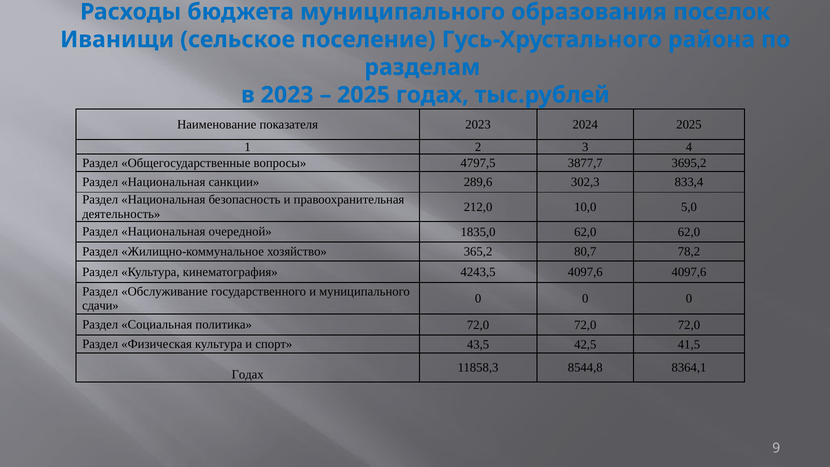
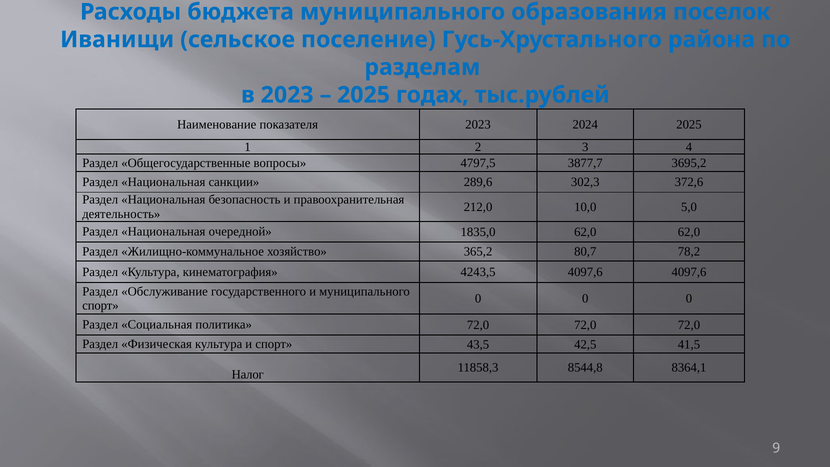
833,4: 833,4 -> 372,6 (689, 182)
сдачи: сдачи -> спорт (100, 305)
Годах: Годах -> Налог (248, 375)
